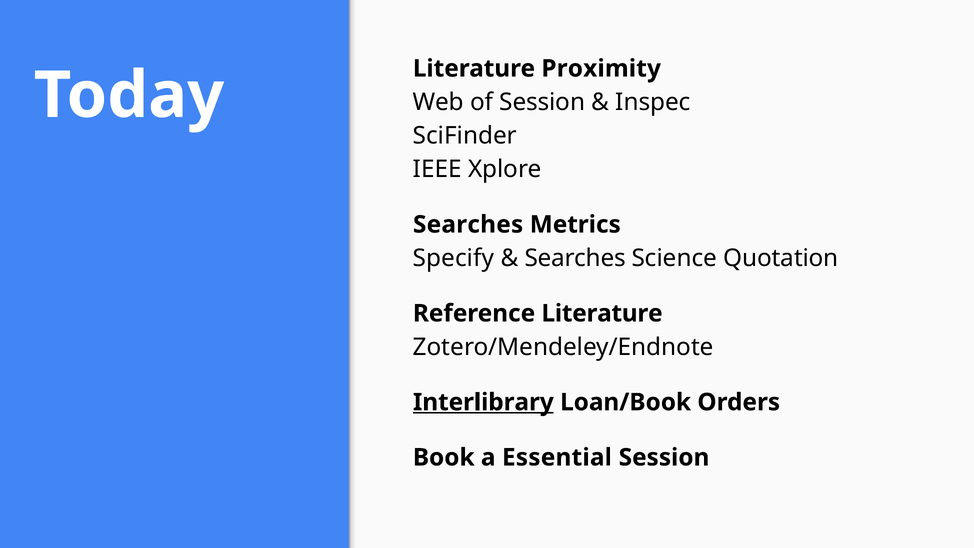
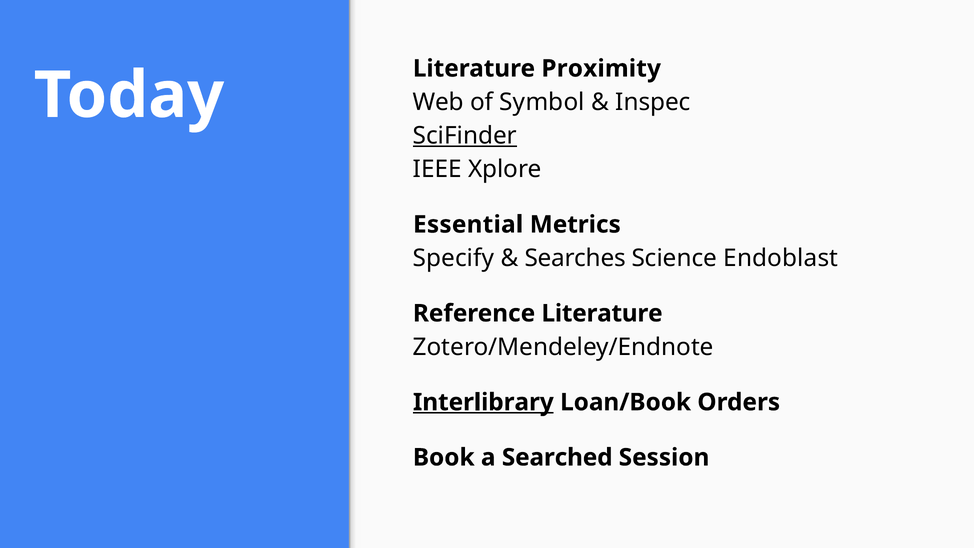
of Session: Session -> Symbol (542, 102)
SciFinder underline: none -> present (465, 136)
Searches: Searches -> Essential (468, 225)
Quotation: Quotation -> Endoblast (781, 258)
Essential: Essential -> Searched (557, 457)
